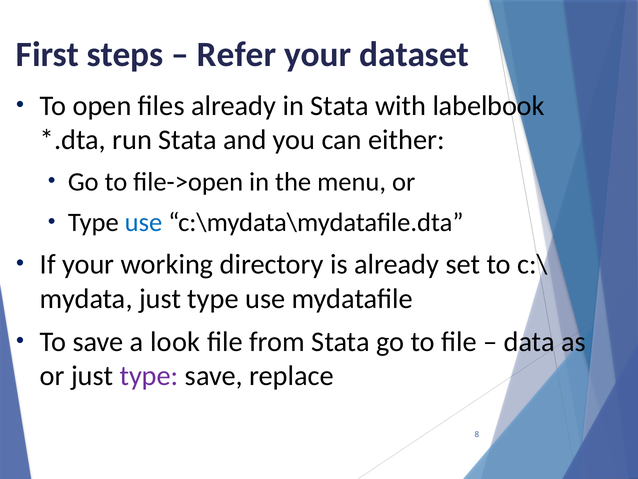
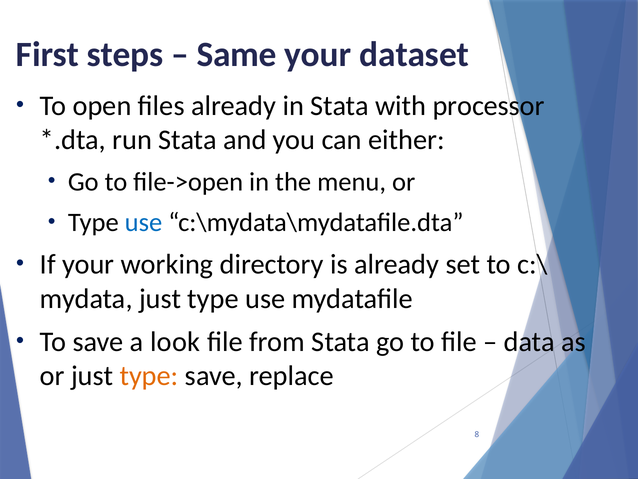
Refer: Refer -> Same (237, 54)
labelbook: labelbook -> processor (489, 106)
type colour: purple -> orange (149, 375)
